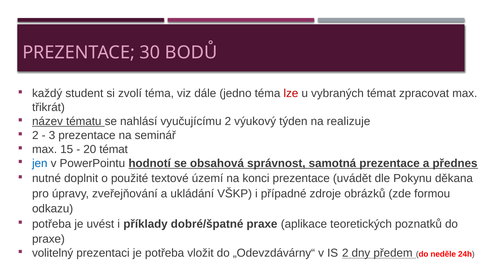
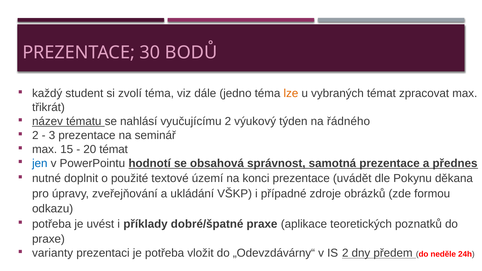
lze colour: red -> orange (291, 93)
realizuje: realizuje -> řádného (348, 121)
volitelný: volitelný -> varianty (53, 253)
